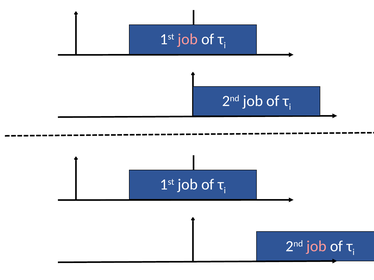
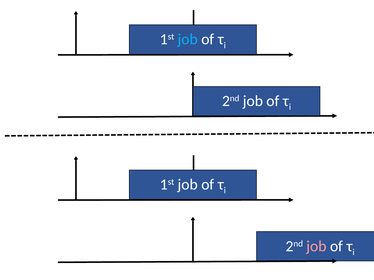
job colour: pink -> light blue (188, 39)
